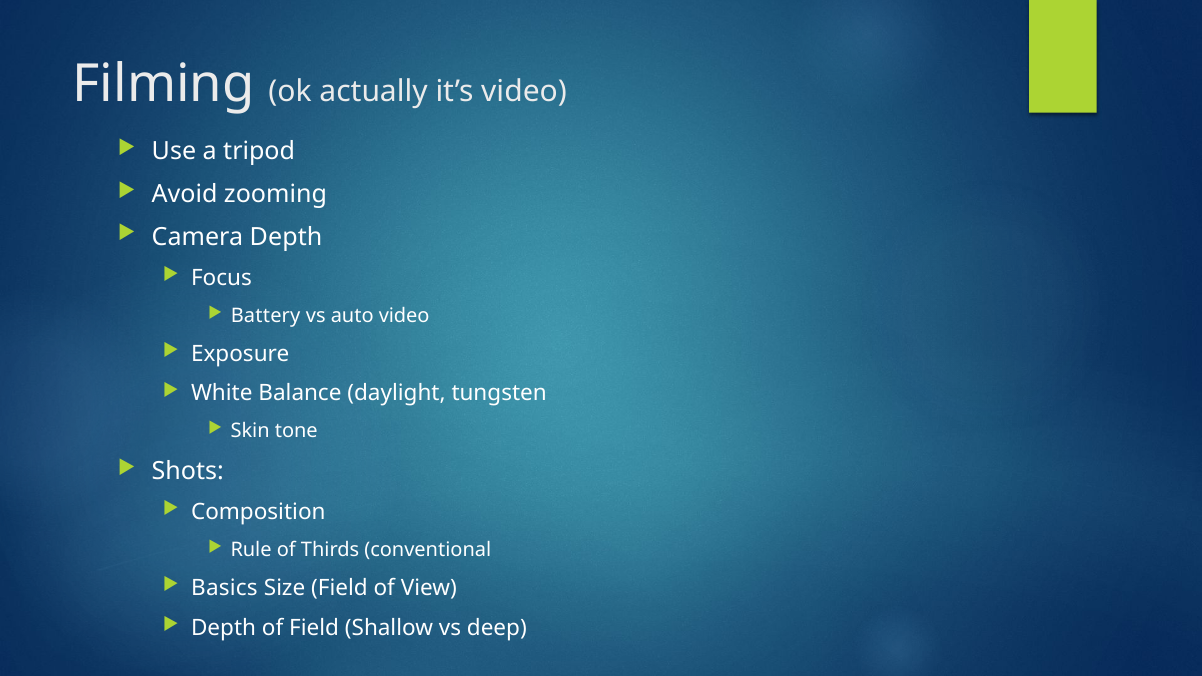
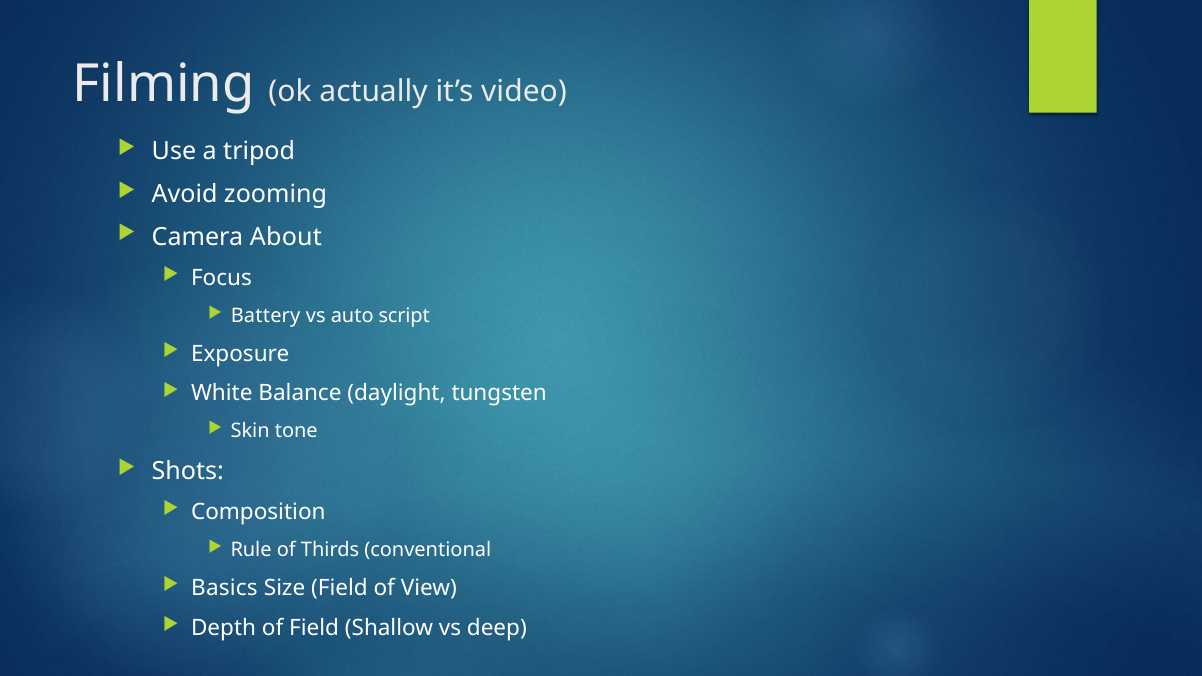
Camera Depth: Depth -> About (286, 237)
auto video: video -> script (404, 316)
